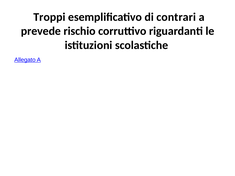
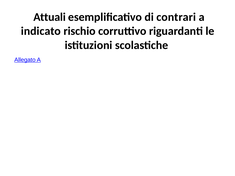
Troppi: Troppi -> Attuali (50, 17)
prevede: prevede -> indicato (41, 31)
